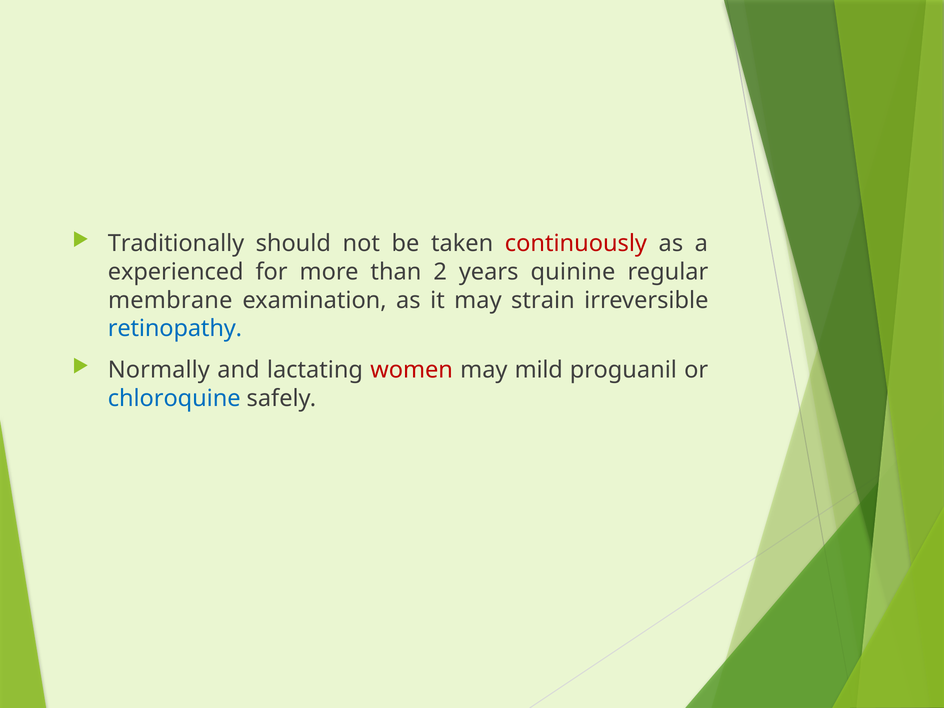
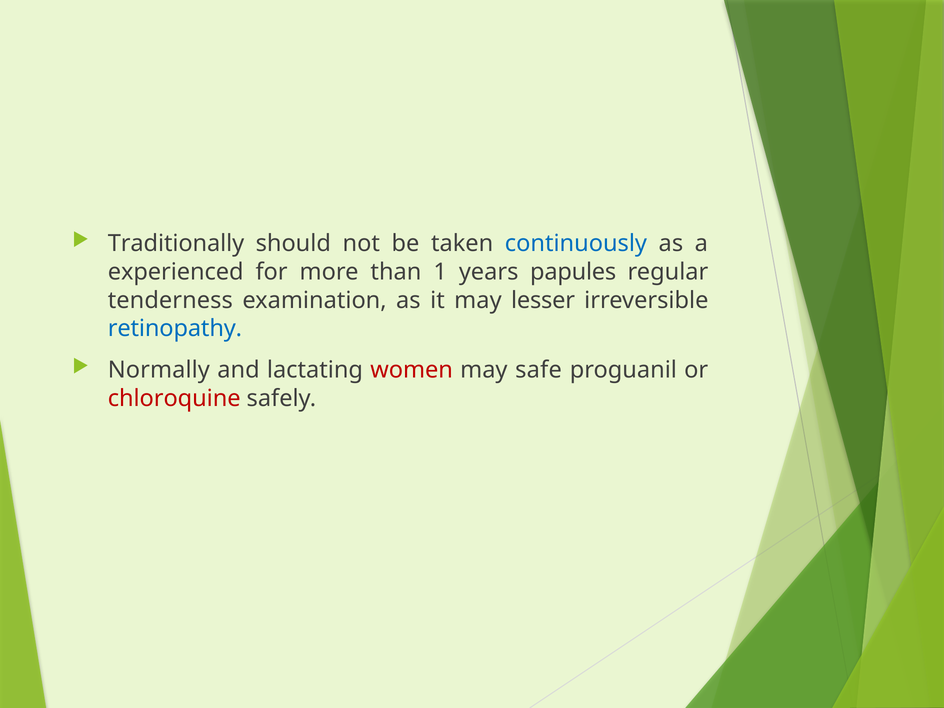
continuously colour: red -> blue (576, 244)
2: 2 -> 1 (440, 272)
quinine: quinine -> papules (573, 272)
membrane: membrane -> tenderness (170, 300)
strain: strain -> lesser (543, 300)
mild: mild -> safe (539, 370)
chloroquine colour: blue -> red (174, 398)
